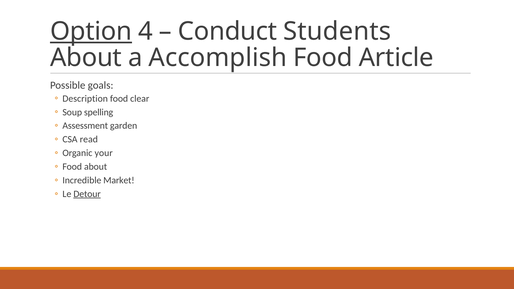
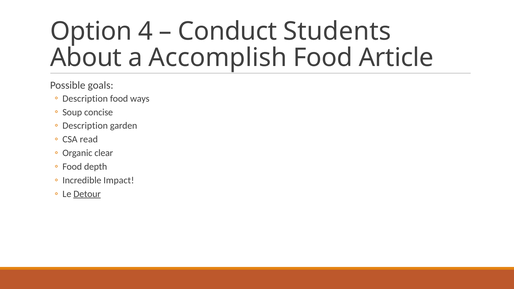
Option underline: present -> none (91, 31)
clear: clear -> ways (140, 99)
spelling: spelling -> concise (99, 112)
Assessment: Assessment -> Description (85, 126)
your: your -> clear (104, 153)
Food about: about -> depth (96, 167)
Market: Market -> Impact (119, 180)
